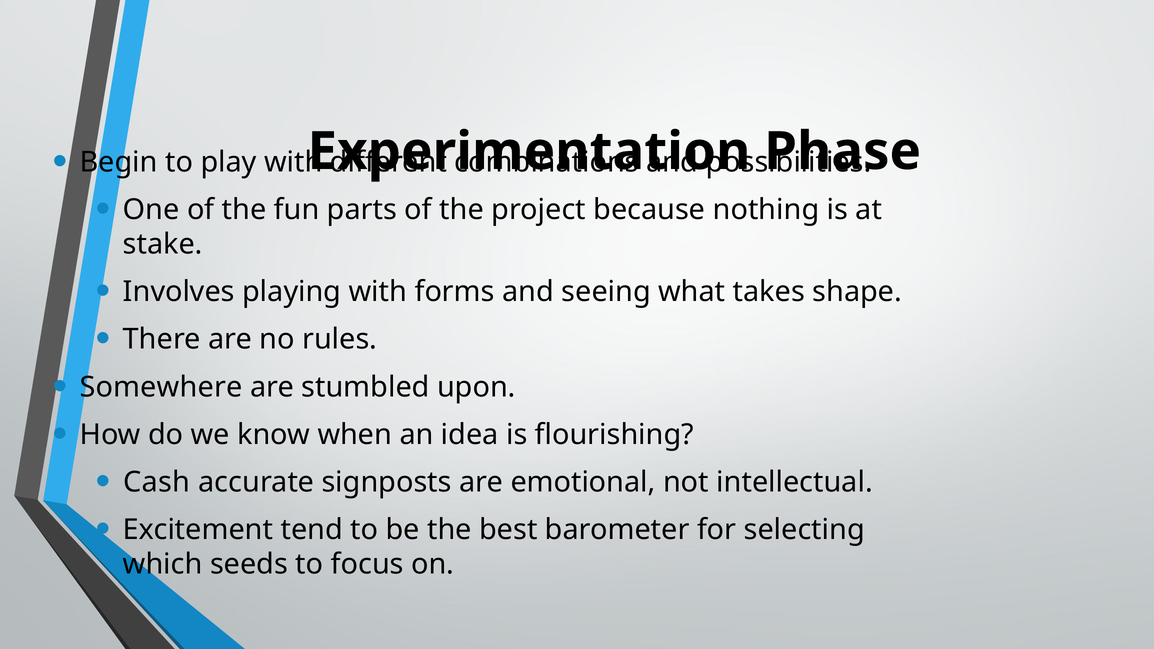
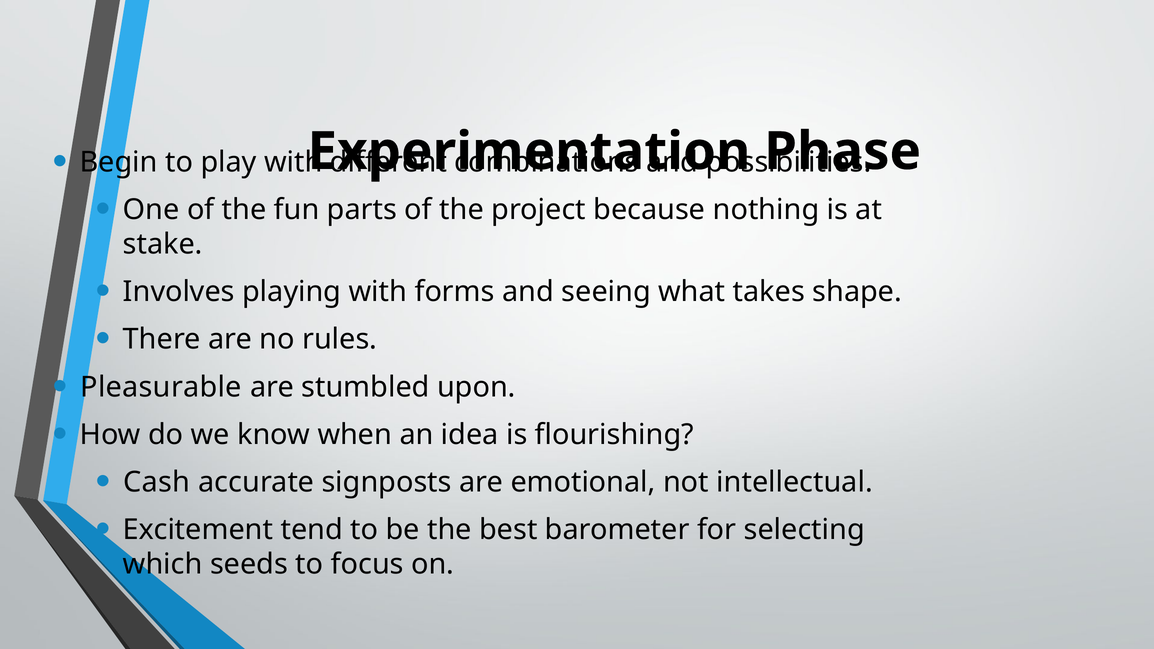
Somewhere: Somewhere -> Pleasurable (161, 387)
